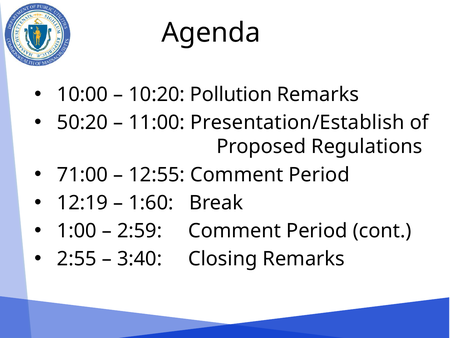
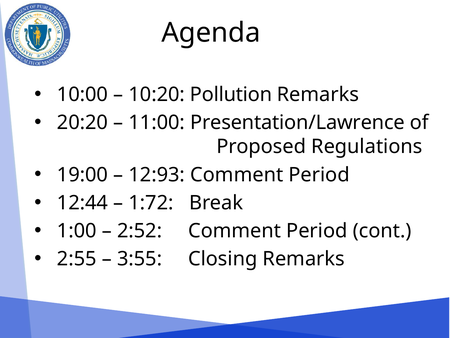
50:20: 50:20 -> 20:20 (83, 122)
Presentation/Establish: Presentation/Establish -> Presentation/Lawrence (297, 122)
71:00: 71:00 -> 19:00 (83, 174)
12:55: 12:55 -> 12:93 (157, 174)
12:19: 12:19 -> 12:44 (83, 203)
1:60: 1:60 -> 1:72 (151, 203)
2:59: 2:59 -> 2:52 (140, 231)
3:40: 3:40 -> 3:55 (140, 259)
